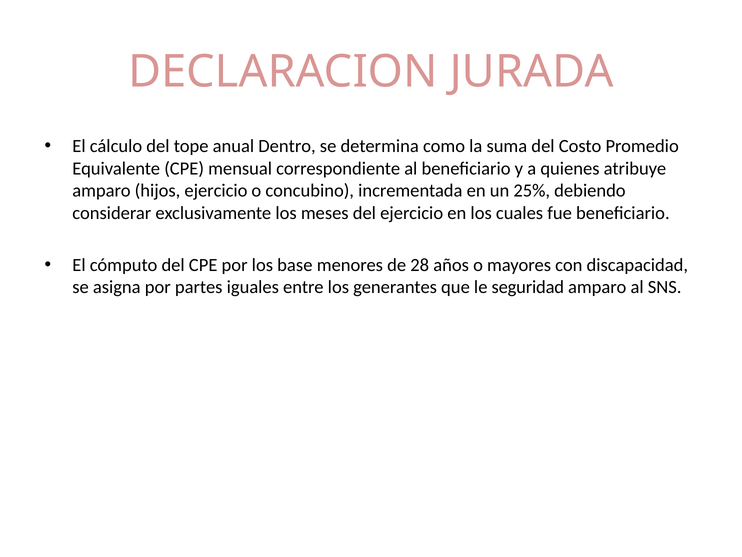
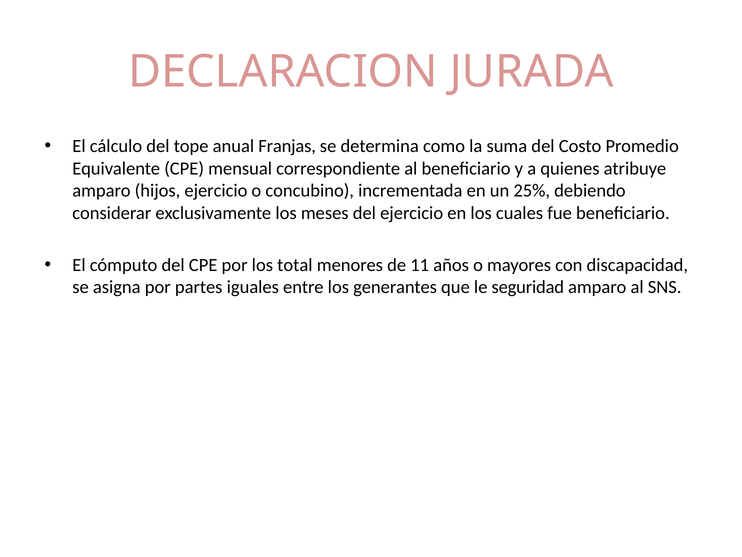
Dentro: Dentro -> Franjas (287, 146)
base: base -> total (295, 265)
28: 28 -> 11 (420, 265)
